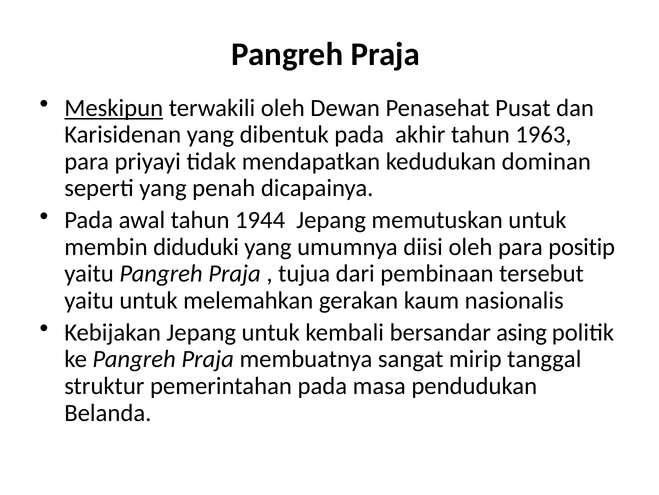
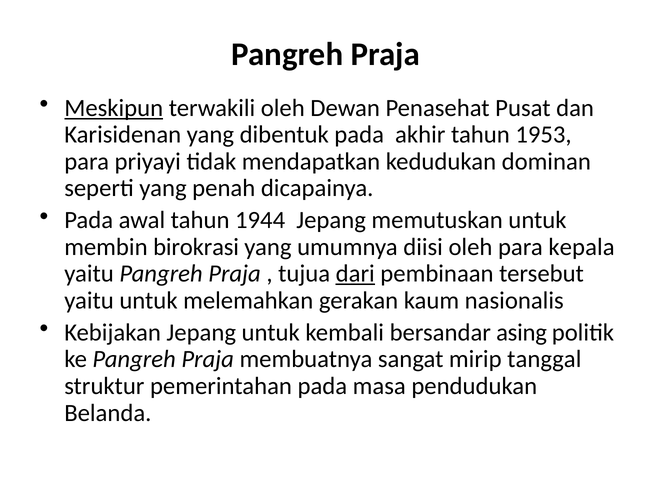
1963: 1963 -> 1953 (543, 134)
diduduki: diduduki -> birokrasi (196, 247)
positip: positip -> kepala (582, 247)
dari underline: none -> present (355, 273)
